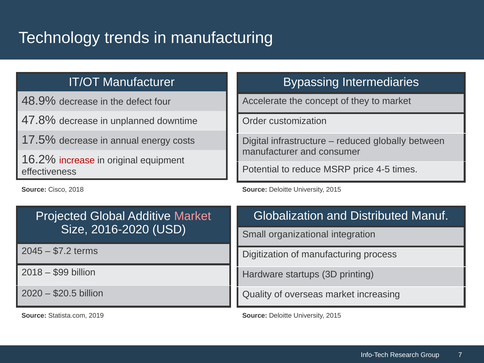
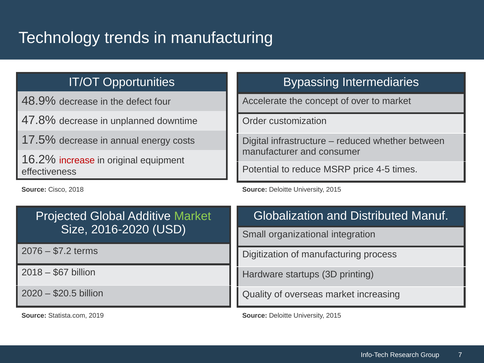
IT/OT Manufacturer: Manufacturer -> Opportunities (139, 82)
they: they -> over (360, 101)
globally: globally -> whether (390, 141)
Market colour: pink -> light green (193, 216)
2045: 2045 -> 2076 (32, 251)
$99: $99 -> $67 (61, 272)
